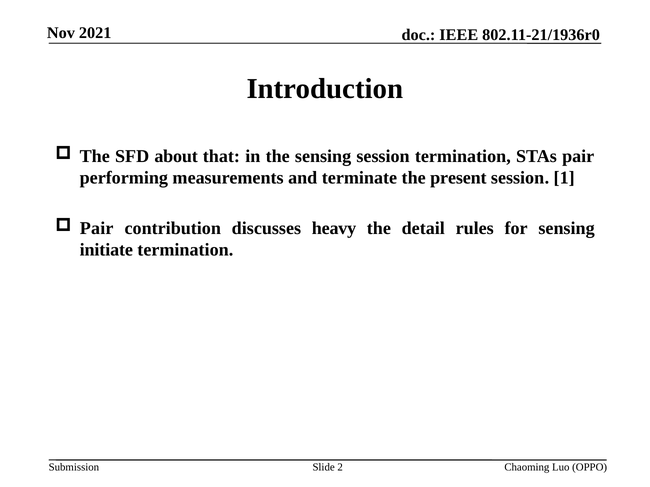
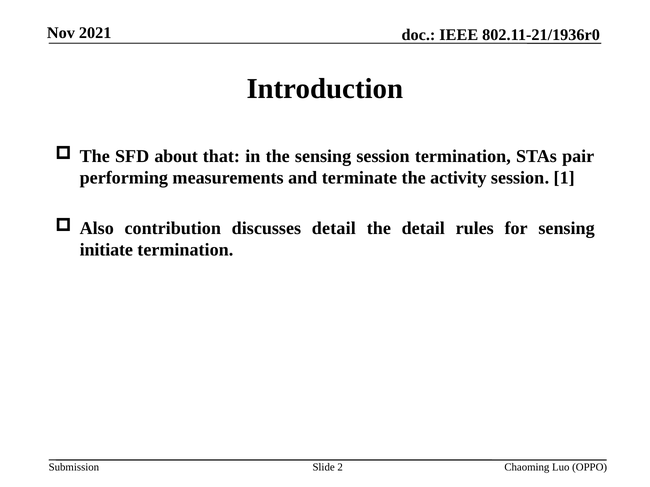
present: present -> activity (458, 178)
Pair: Pair -> Also (97, 228)
discusses heavy: heavy -> detail (334, 228)
